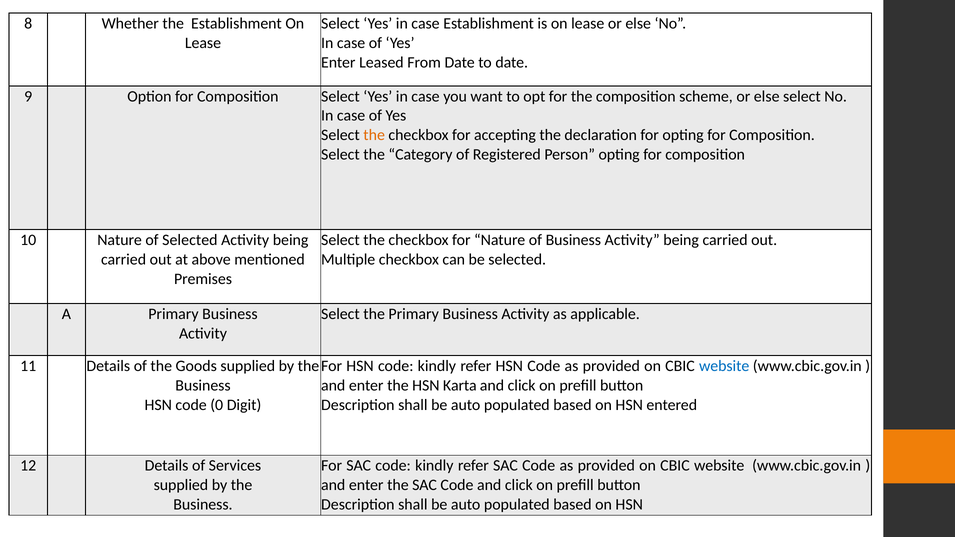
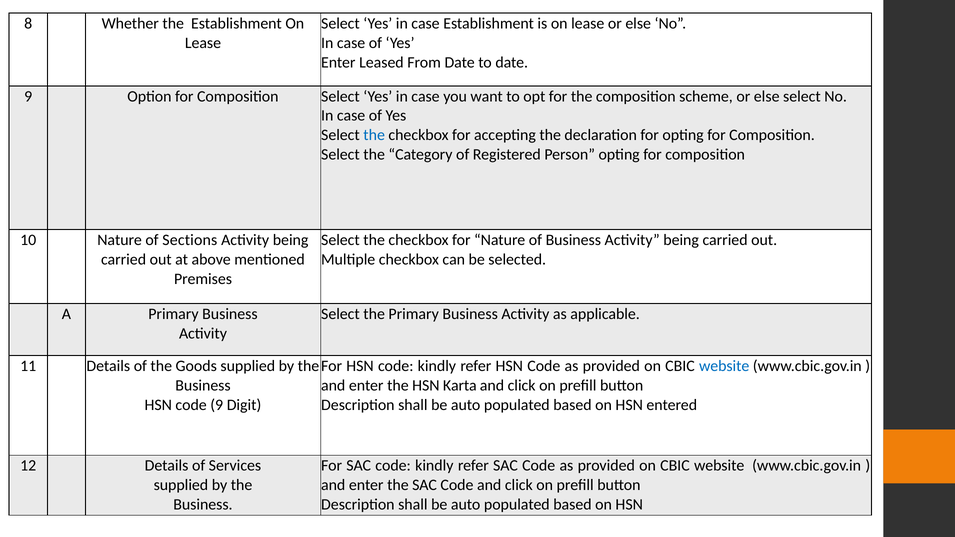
the colour: orange -> blue (374, 135)
of Selected: Selected -> Sections (190, 240)
code 0: 0 -> 9 (217, 405)
